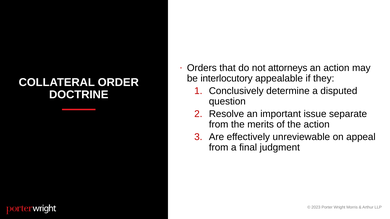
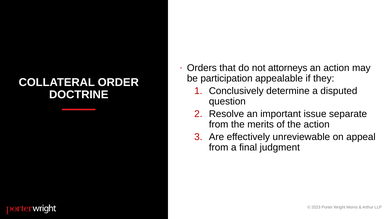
interlocutory: interlocutory -> participation (227, 78)
